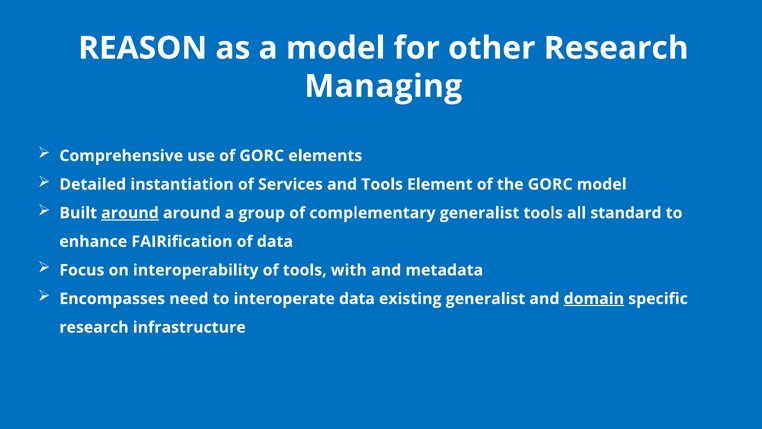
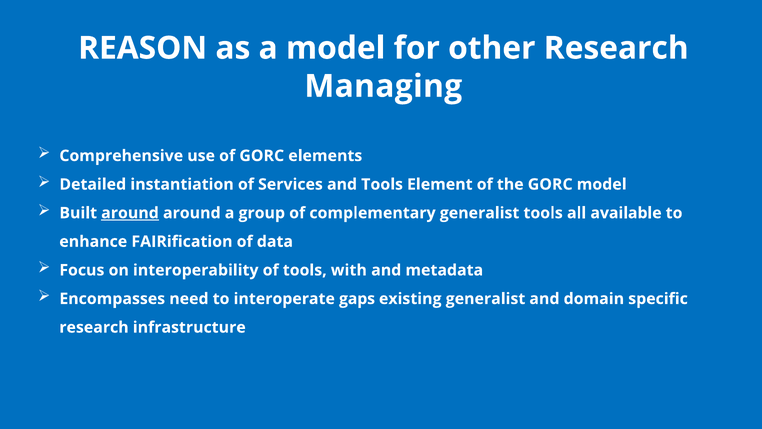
standard: standard -> available (626, 213)
interoperate data: data -> gaps (357, 299)
domain underline: present -> none (594, 299)
